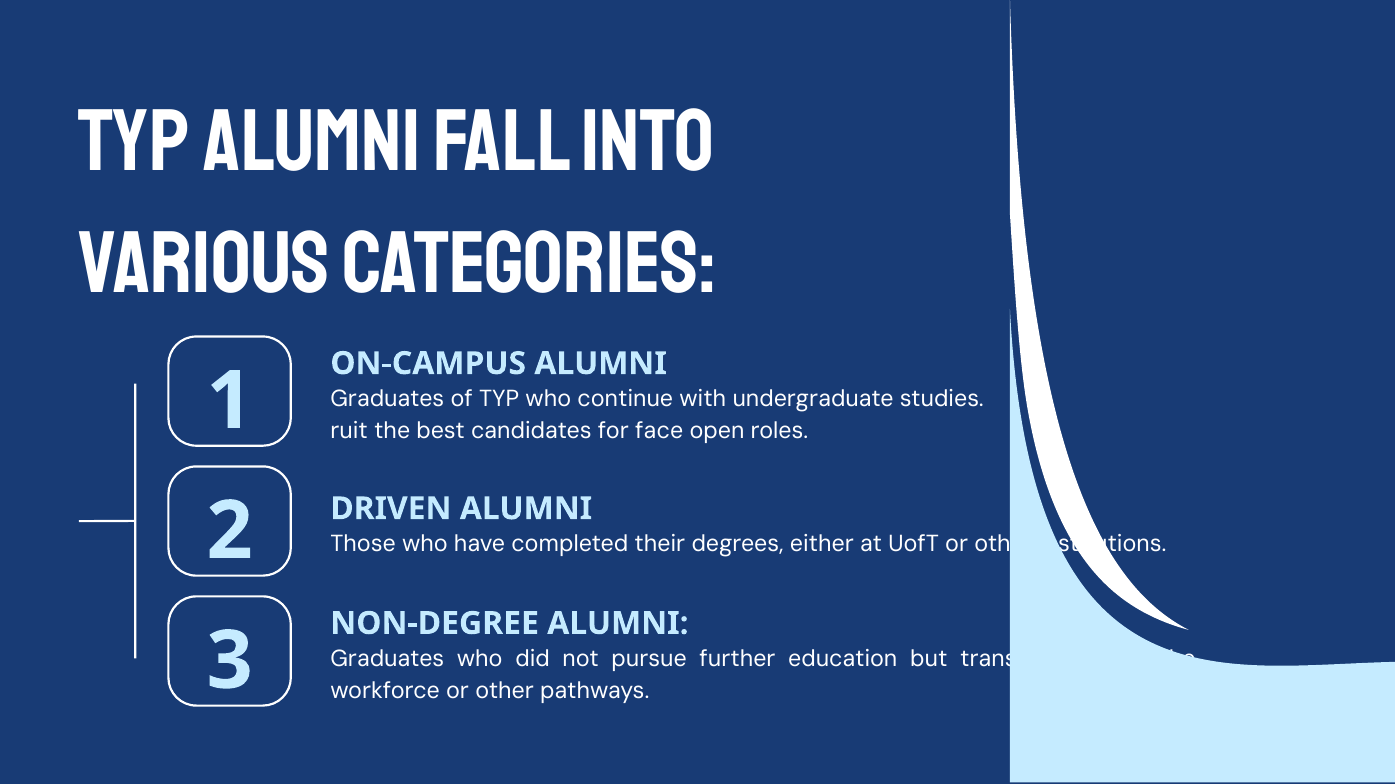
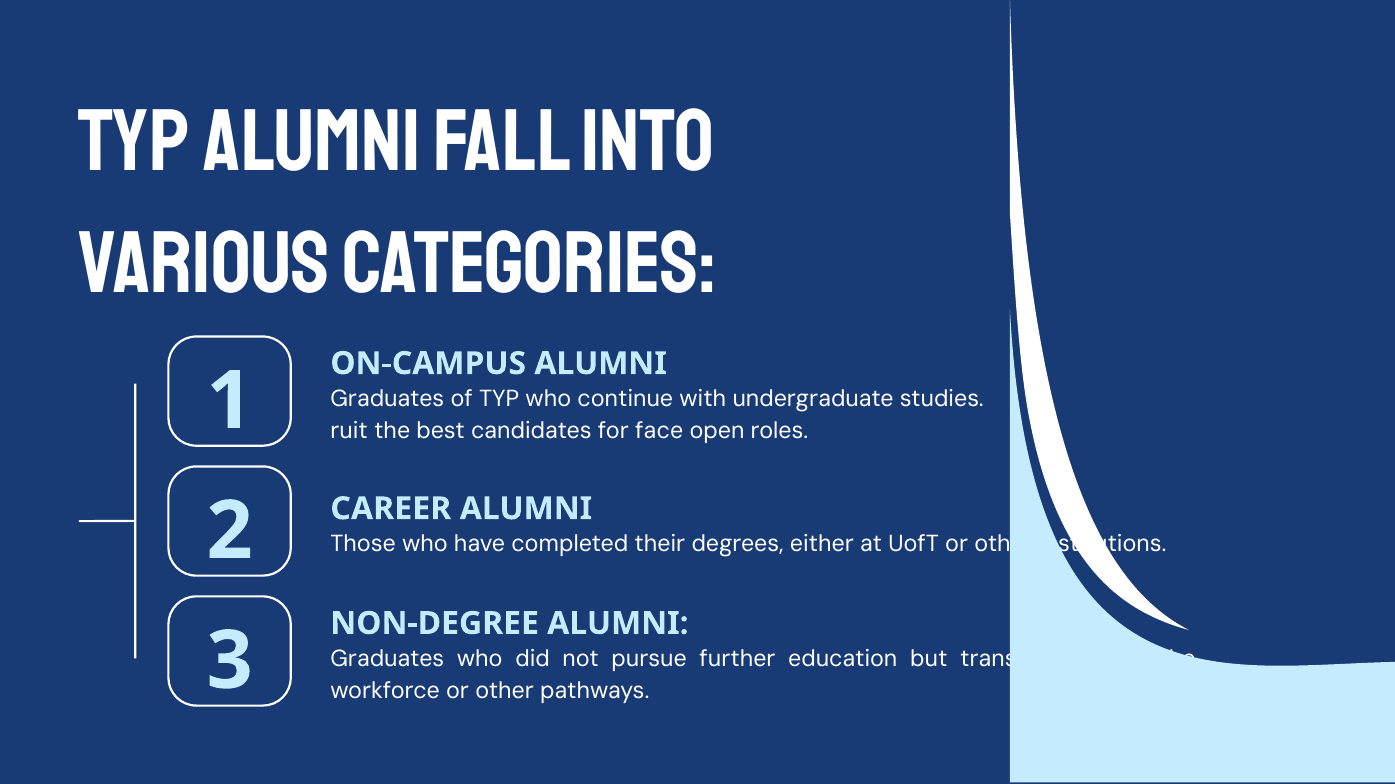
DRIVEN: DRIVEN -> CAREER (391, 509)
